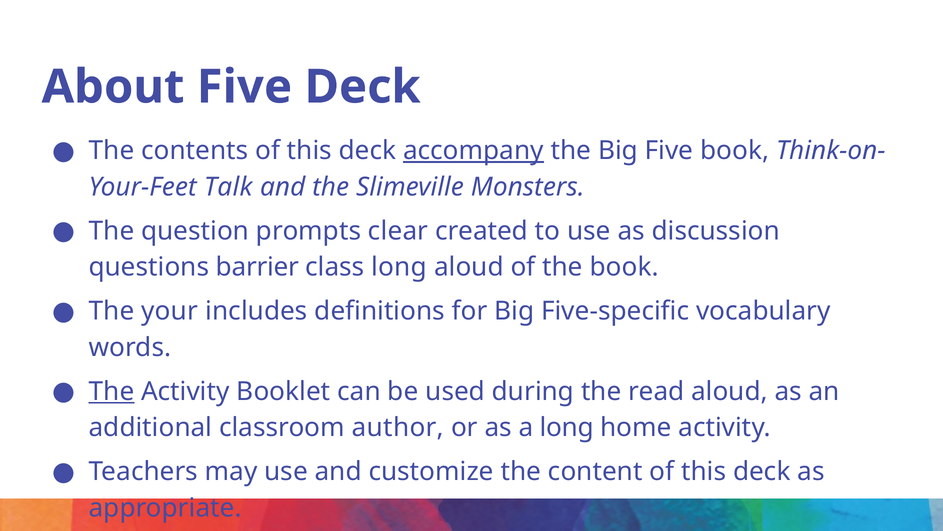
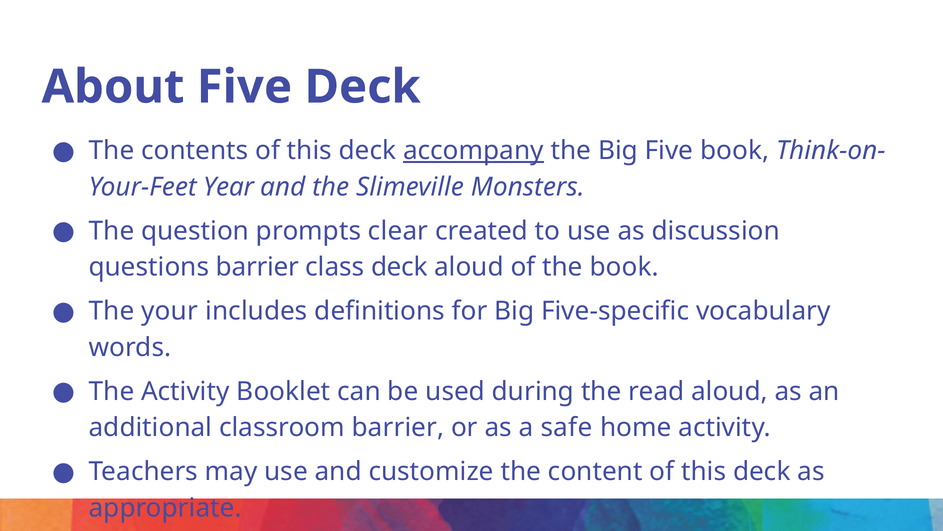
Talk: Talk -> Year (229, 187)
class long: long -> deck (399, 267)
The underline: present -> none (112, 391)
classroom author: author -> barrier (398, 427)
a long: long -> safe (567, 427)
